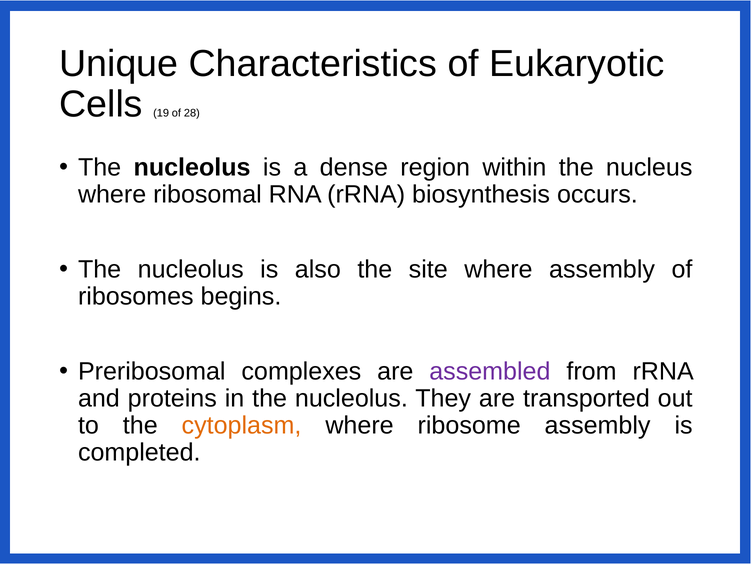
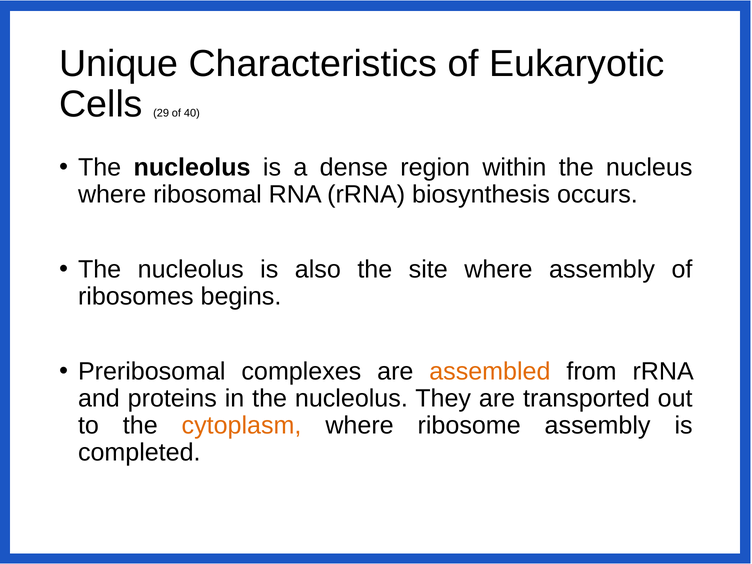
19: 19 -> 29 (161, 113)
28: 28 -> 40 (192, 113)
assembled colour: purple -> orange (490, 371)
